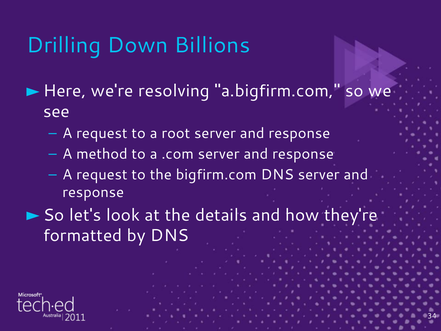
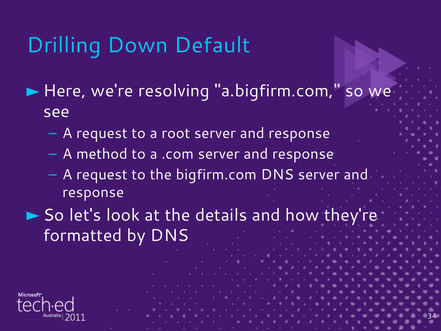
Billions: Billions -> Default (212, 45)
